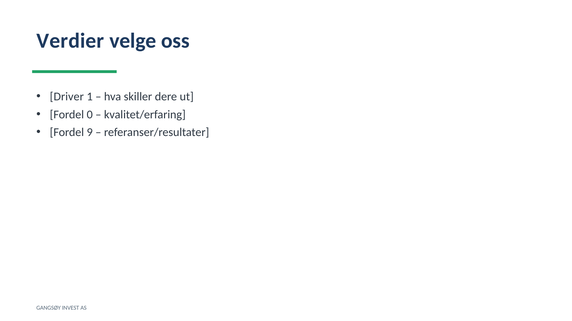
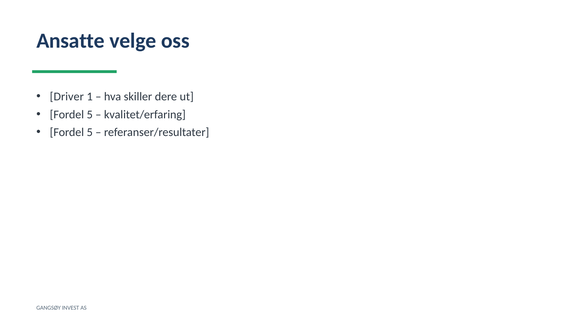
Verdier: Verdier -> Ansatte (71, 41)
0: 0 -> 5 (90, 115)
9: 9 -> 5 (90, 133)
